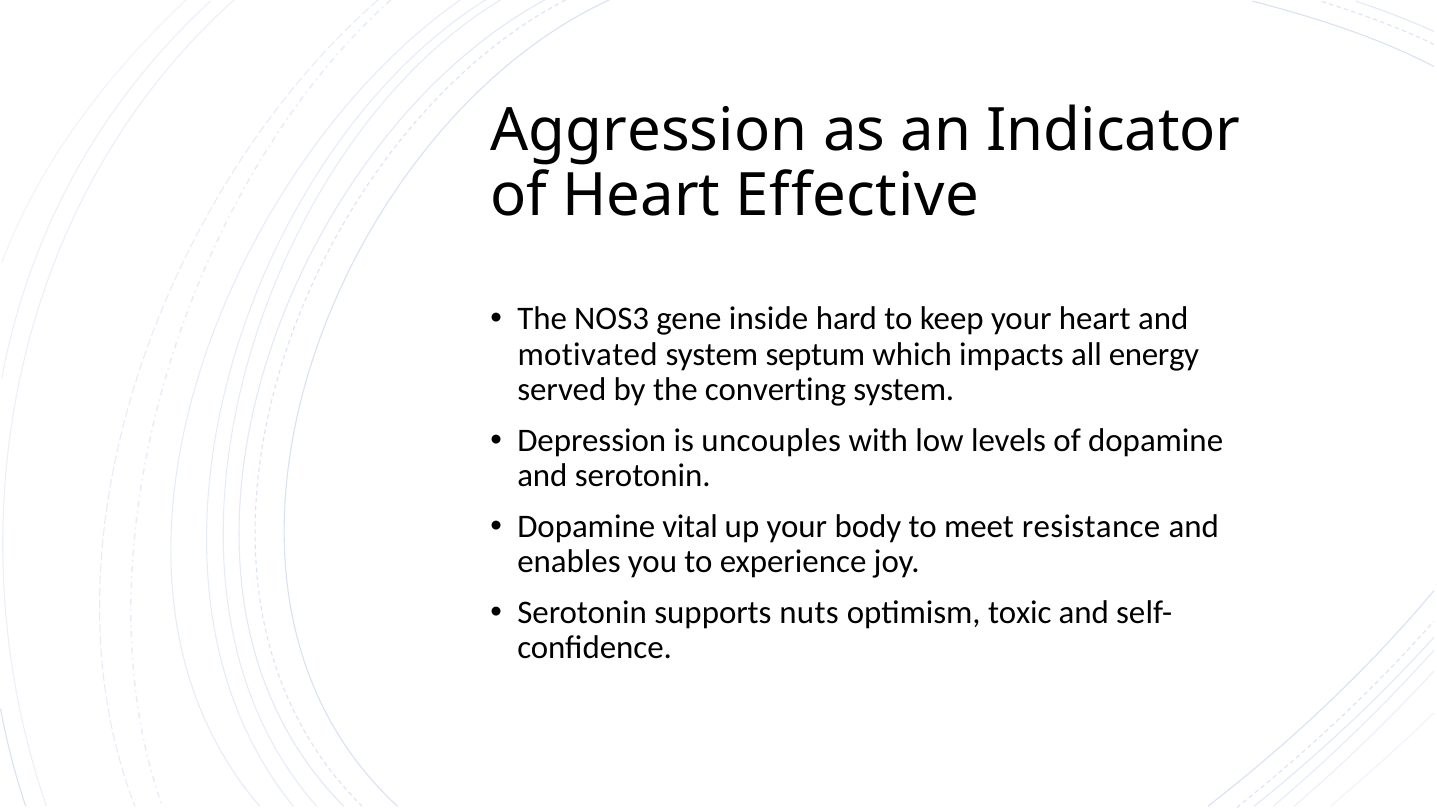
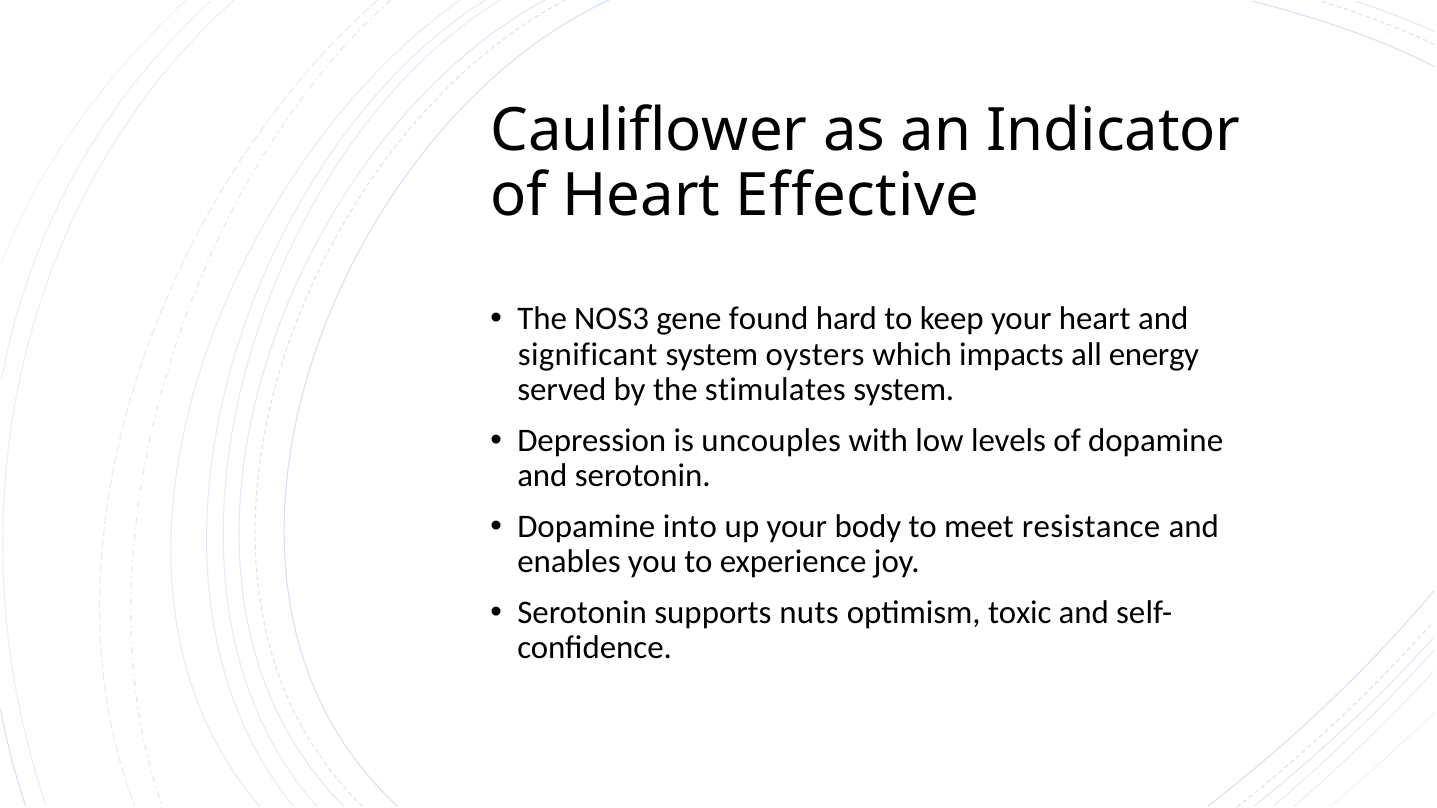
Aggression: Aggression -> Cauliflower (649, 131)
inside: inside -> found (769, 319)
motivated: motivated -> significant (588, 355)
septum: septum -> oysters (815, 355)
converting: converting -> stimulates (775, 390)
vital: vital -> into (690, 527)
